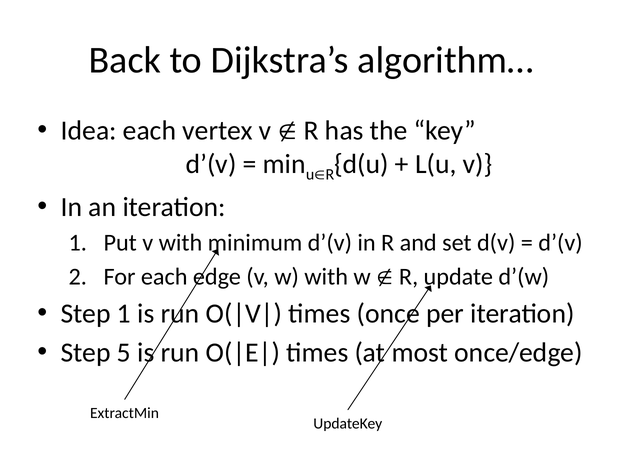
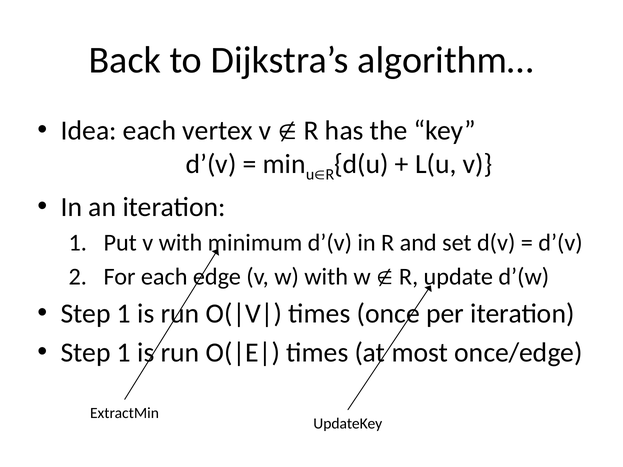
5: 5 -> 1 (124, 353)
